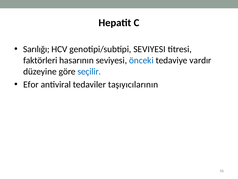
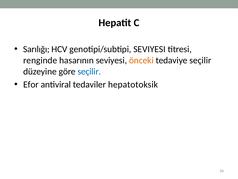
faktörleri: faktörleri -> renginde (40, 60)
önceki colour: blue -> orange (141, 60)
tedaviye vardır: vardır -> seçilir (200, 60)
taşıyıcılarının: taşıyıcılarının -> hepatotoksik (133, 84)
